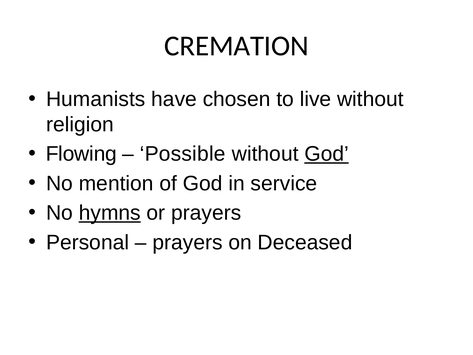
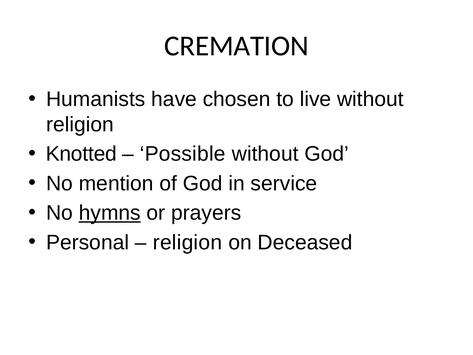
Flowing: Flowing -> Knotted (81, 154)
God underline: present -> none (327, 154)
prayers: prayers -> religion (187, 242)
